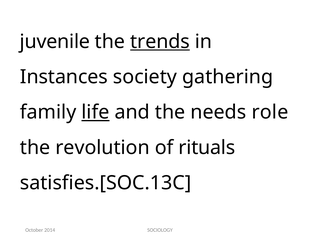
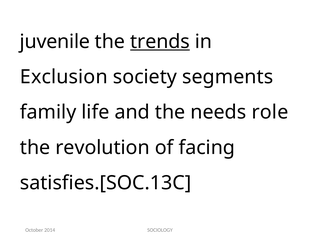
Instances: Instances -> Exclusion (64, 77)
gathering: gathering -> segments (228, 77)
life underline: present -> none (95, 112)
rituals: rituals -> facing (207, 148)
